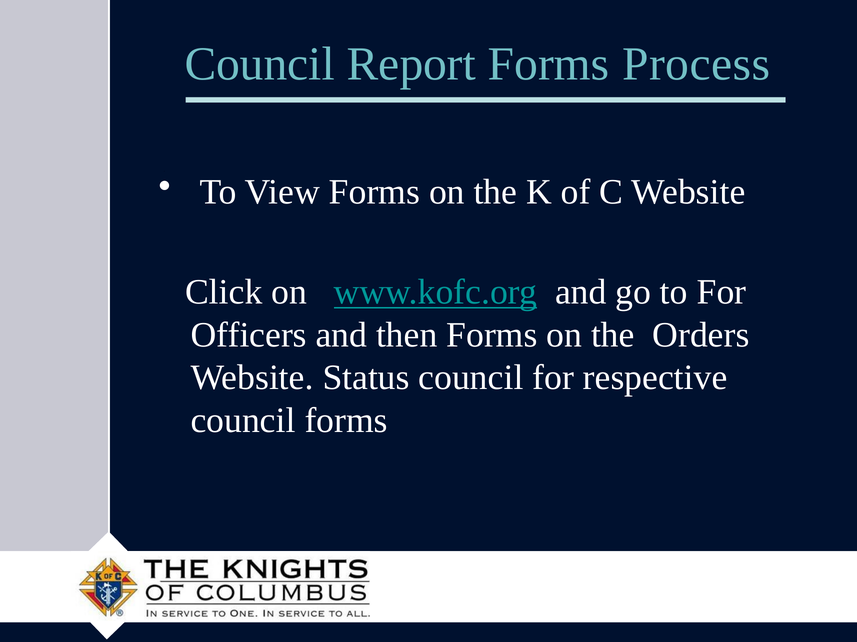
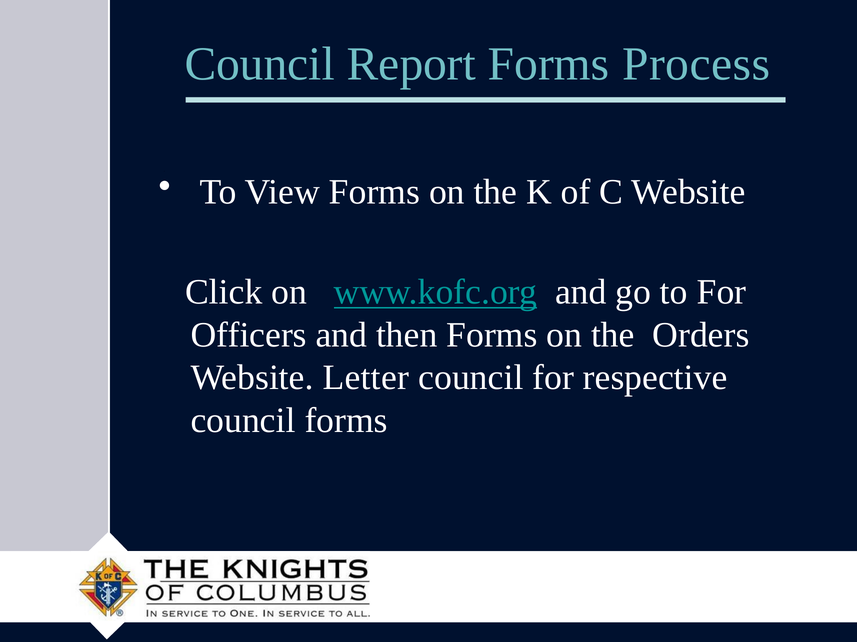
Status: Status -> Letter (366, 378)
